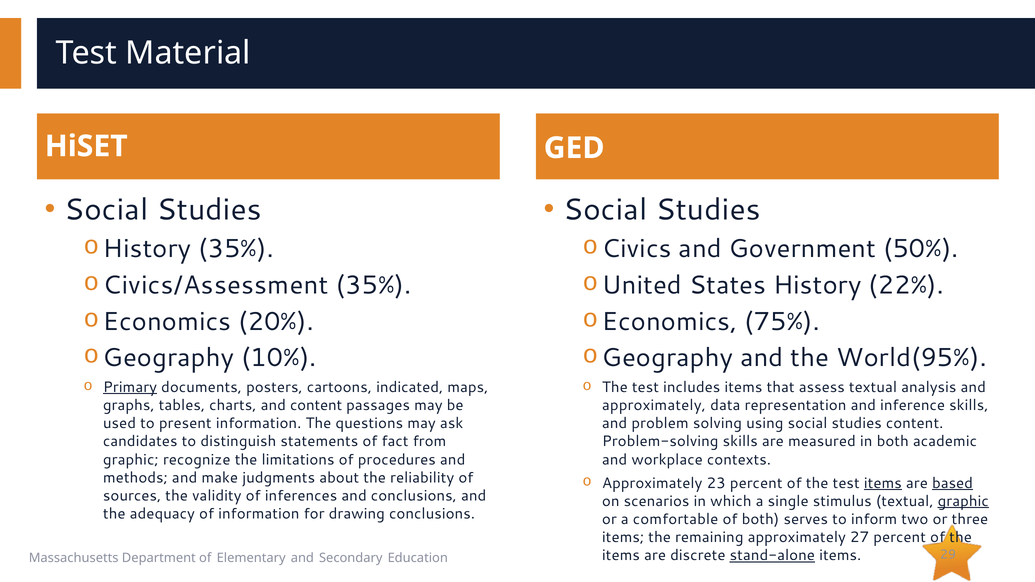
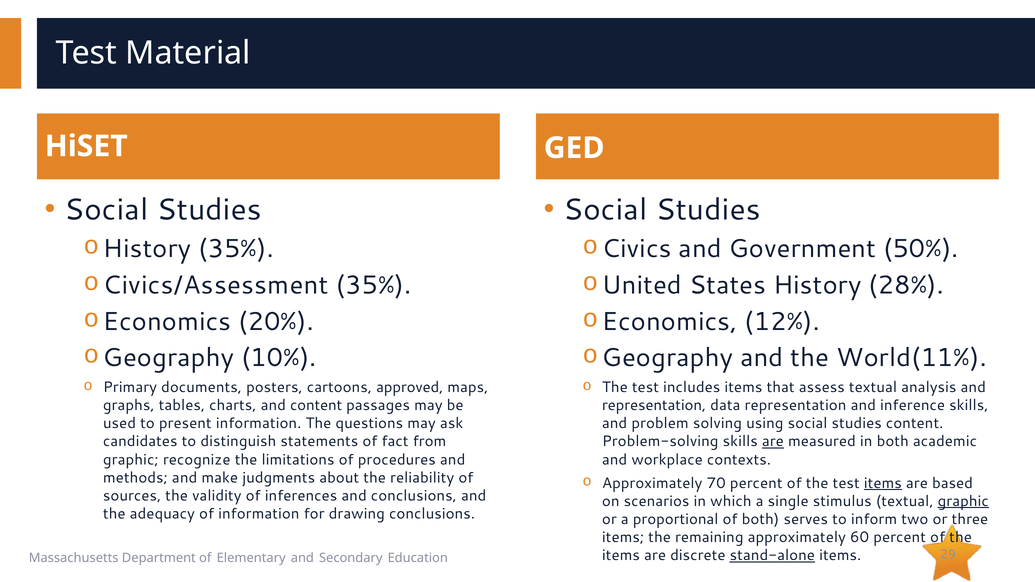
22%: 22% -> 28% (906, 285)
75%: 75% -> 12% (782, 322)
World(95%: World(95% -> World(11% (911, 358)
Primary underline: present -> none (130, 387)
indicated: indicated -> approved (410, 387)
approximately: approximately -> representation (654, 405)
are underline: none -> present (773, 442)
23: 23 -> 70 (716, 483)
based underline: present -> none (953, 483)
comfortable: comfortable -> proportional (676, 519)
27: 27 -> 60 (860, 538)
